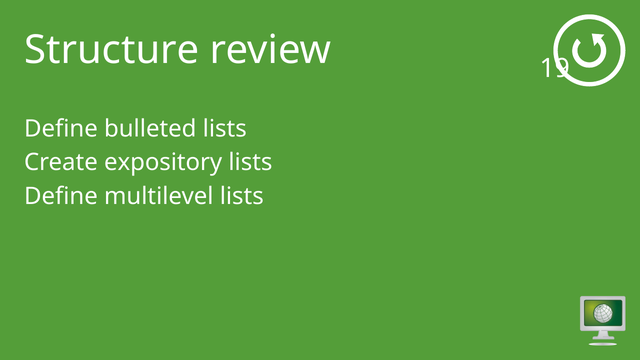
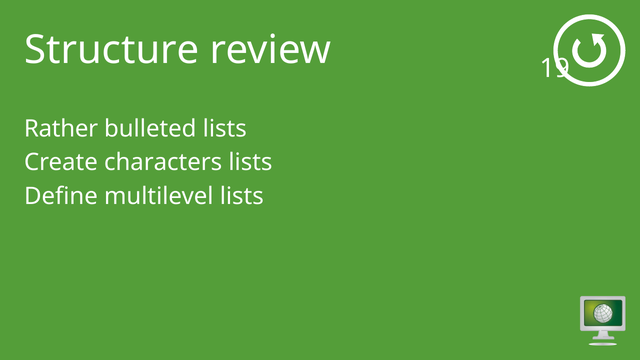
Define: Define -> Rather (61, 129)
expository: expository -> characters (163, 163)
